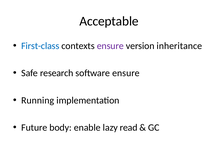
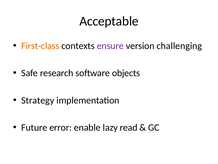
First-class colour: blue -> orange (40, 46)
inheritance: inheritance -> challenging (179, 46)
software ensure: ensure -> objects (126, 73)
Running: Running -> Strategy (38, 100)
body: body -> error (61, 127)
